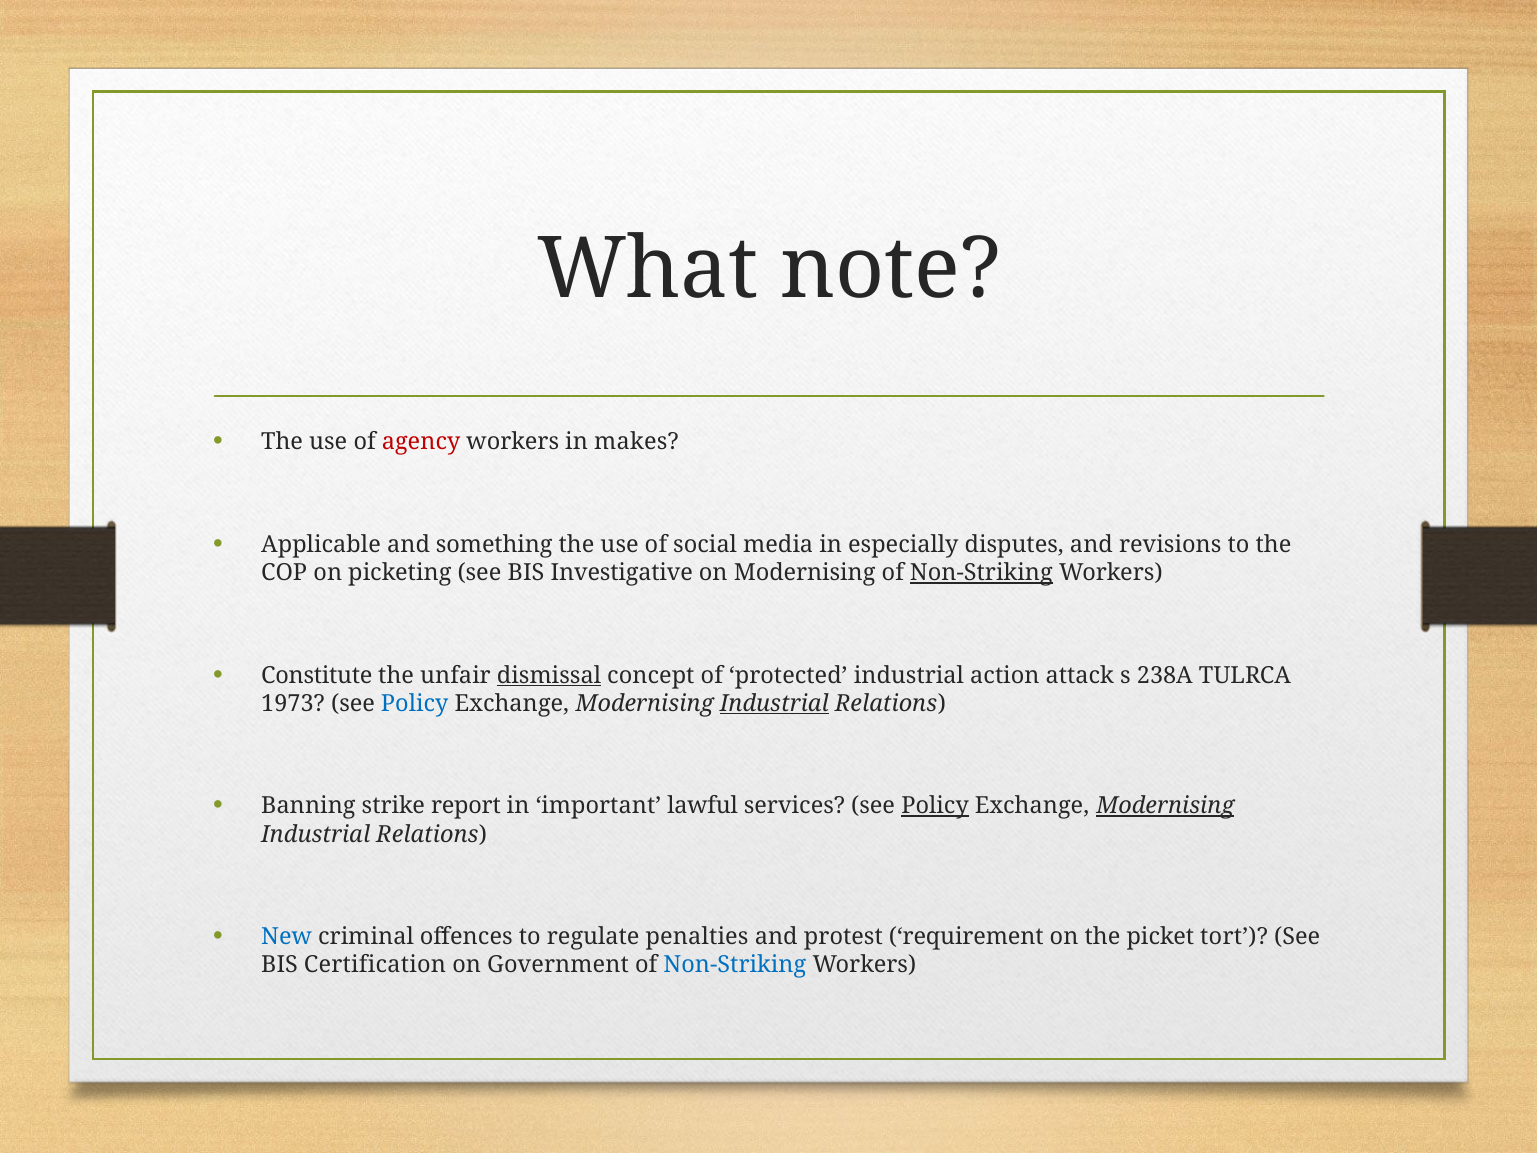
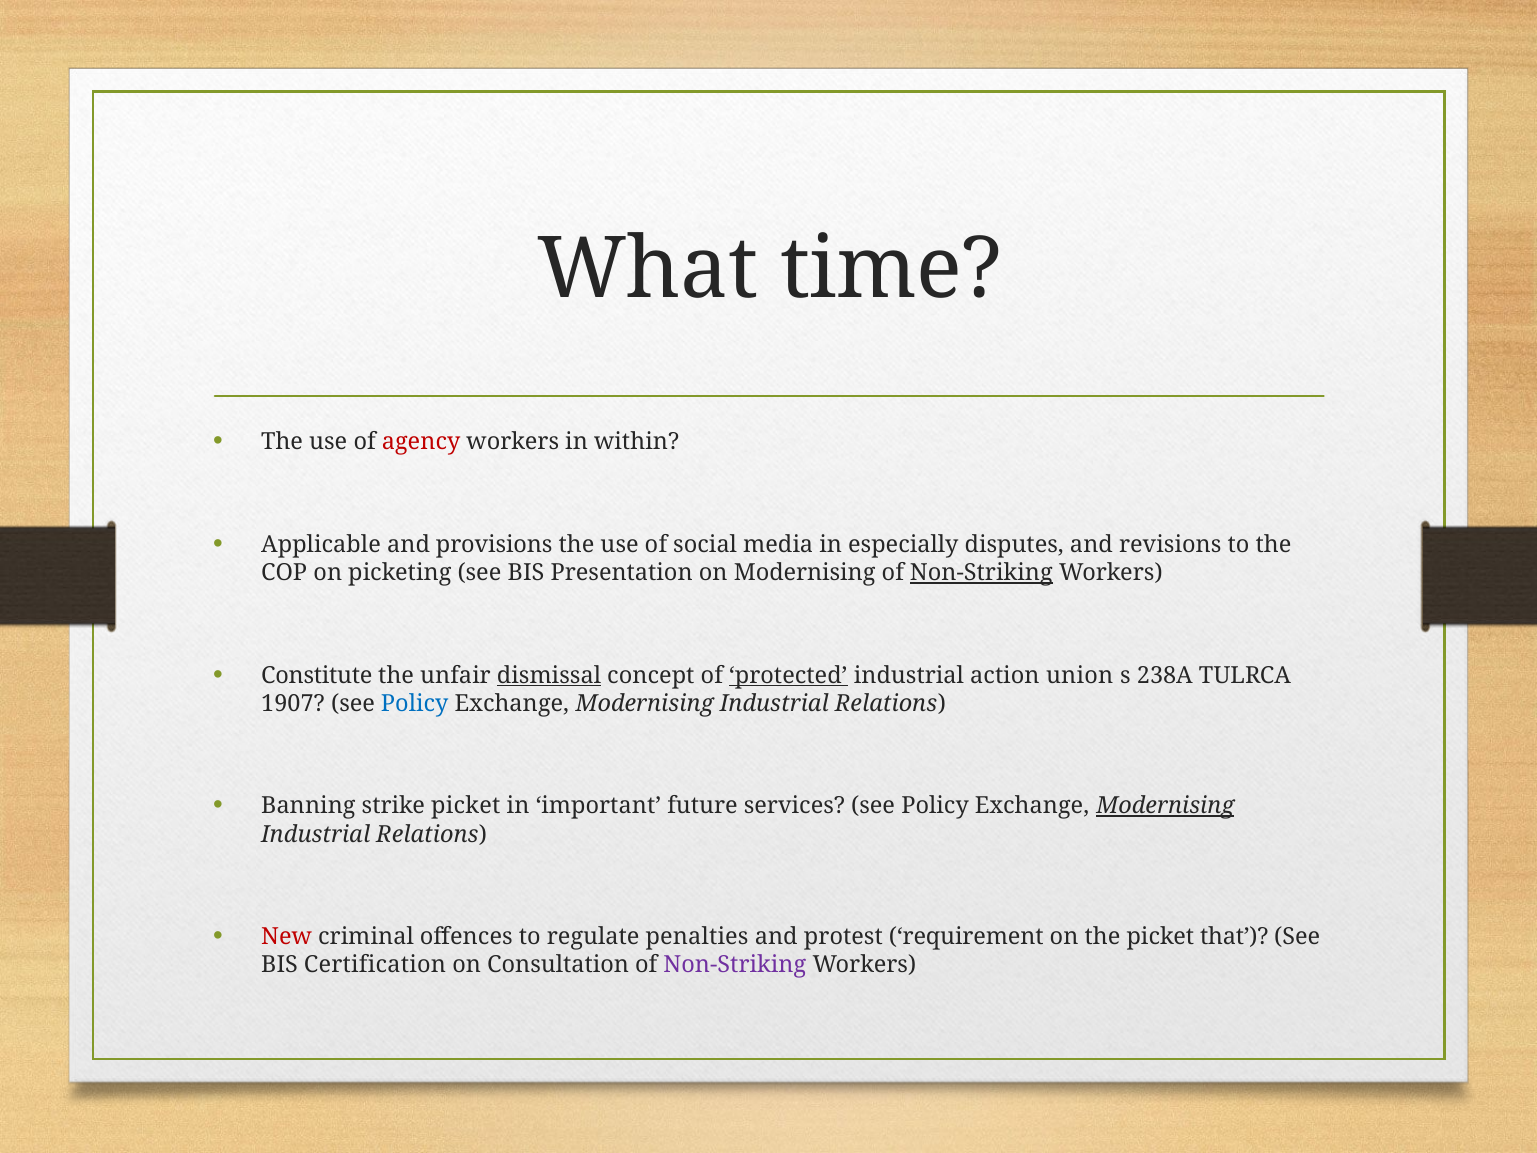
note: note -> time (891, 269)
makes: makes -> within (637, 442)
something: something -> provisions (494, 544)
Investigative: Investigative -> Presentation (622, 573)
protected underline: none -> present (788, 675)
attack: attack -> union (1080, 675)
1973: 1973 -> 1907 (293, 703)
Industrial underline: present -> none (774, 703)
strike report: report -> picket (466, 806)
lawful: lawful -> future (702, 806)
Policy underline: present -> none (935, 806)
New colour: blue -> red (287, 937)
tort: tort -> that (1234, 937)
Government: Government -> Consultation (558, 965)
Non-Striking colour: blue -> purple (735, 965)
